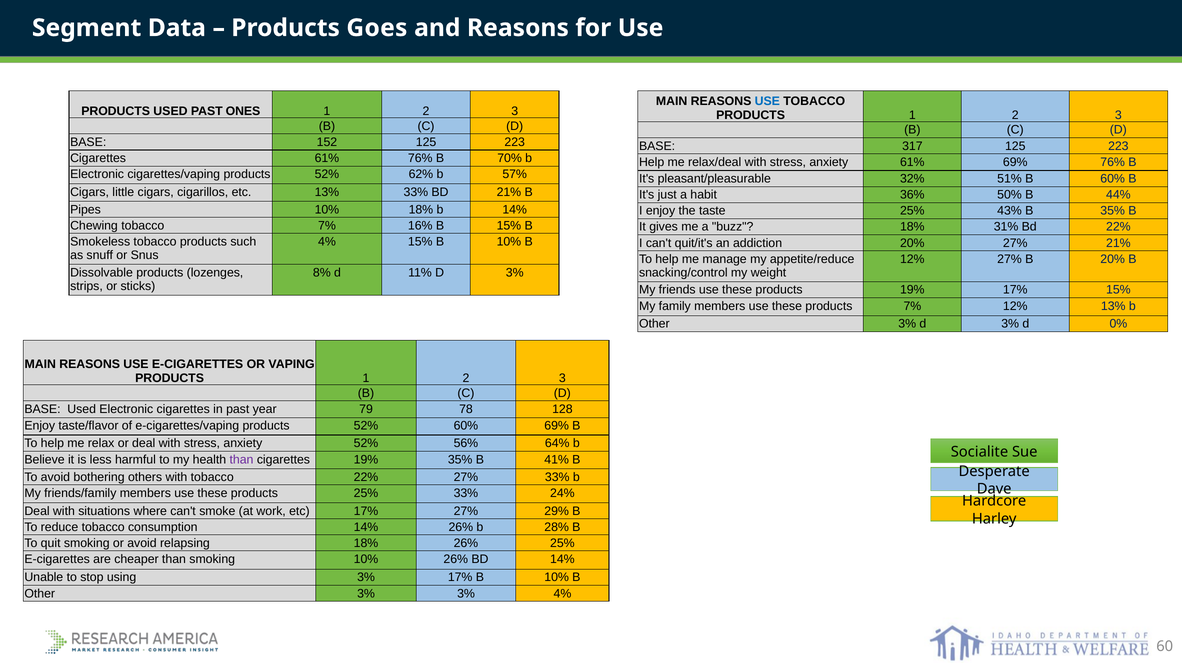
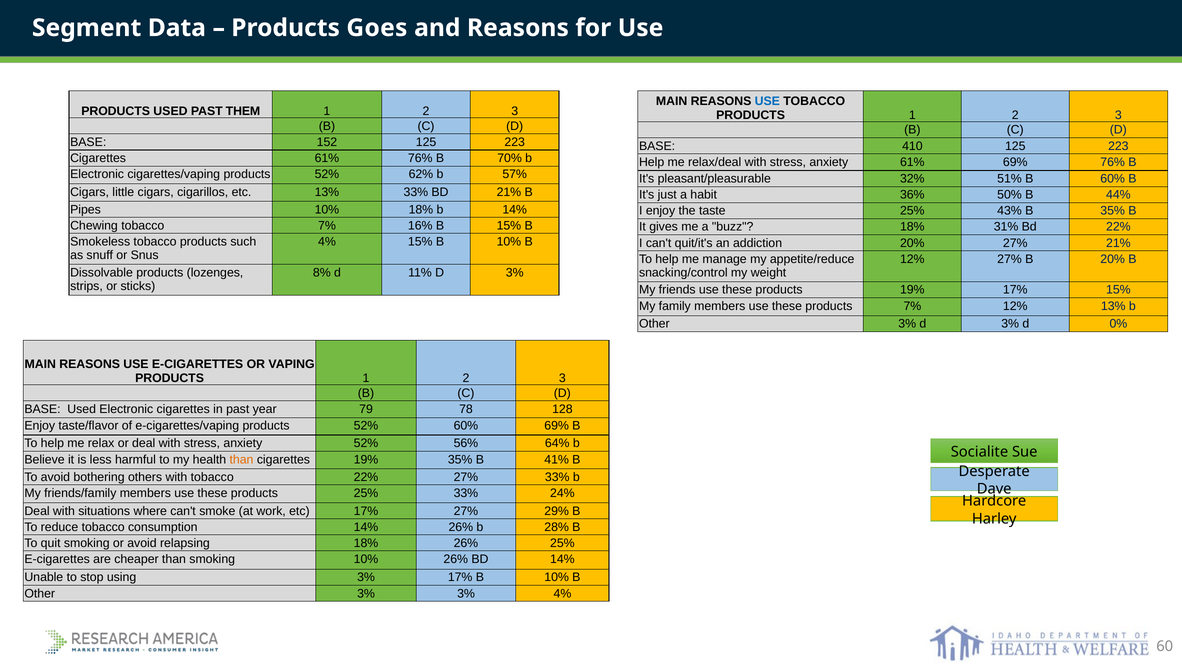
ONES: ONES -> THEM (243, 111)
317: 317 -> 410 (912, 146)
than colour: purple -> orange (241, 460)
